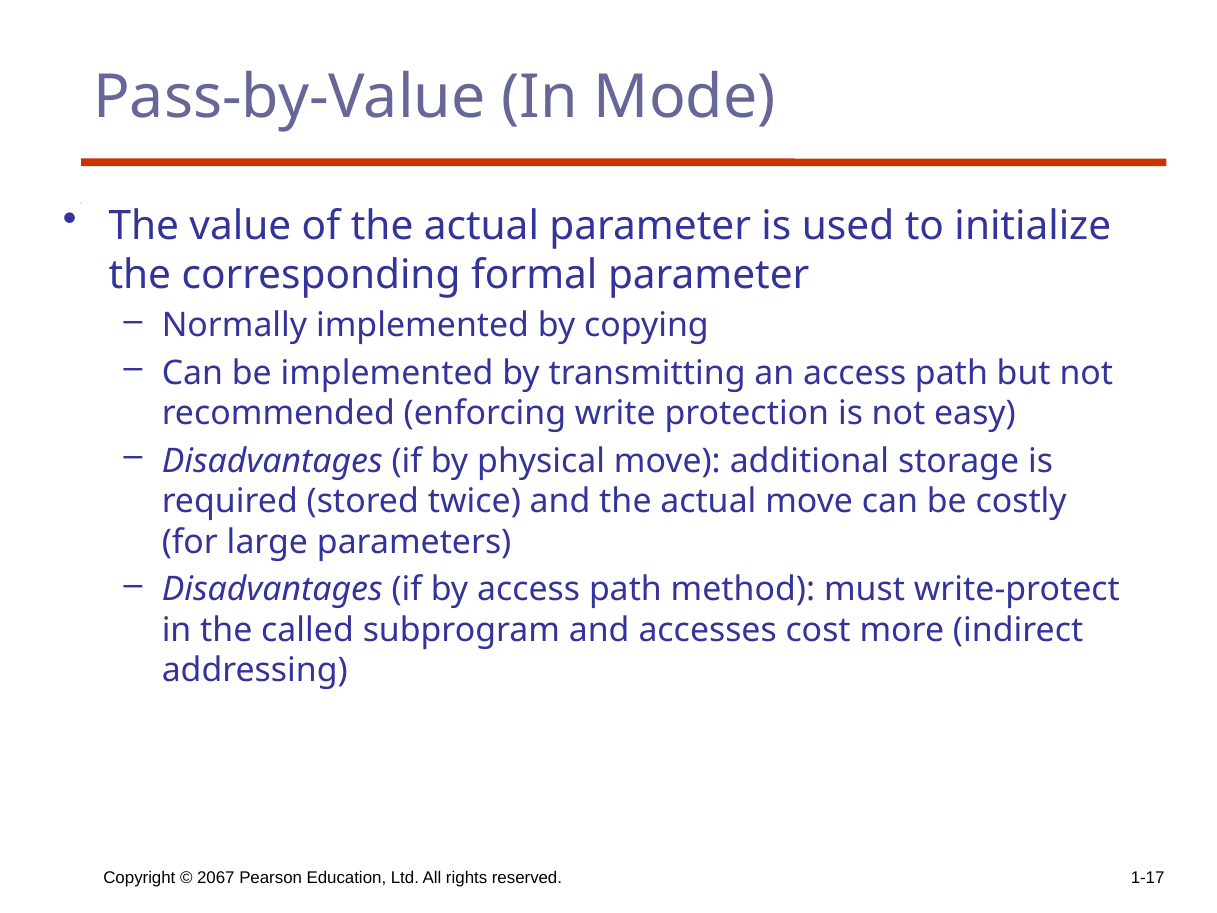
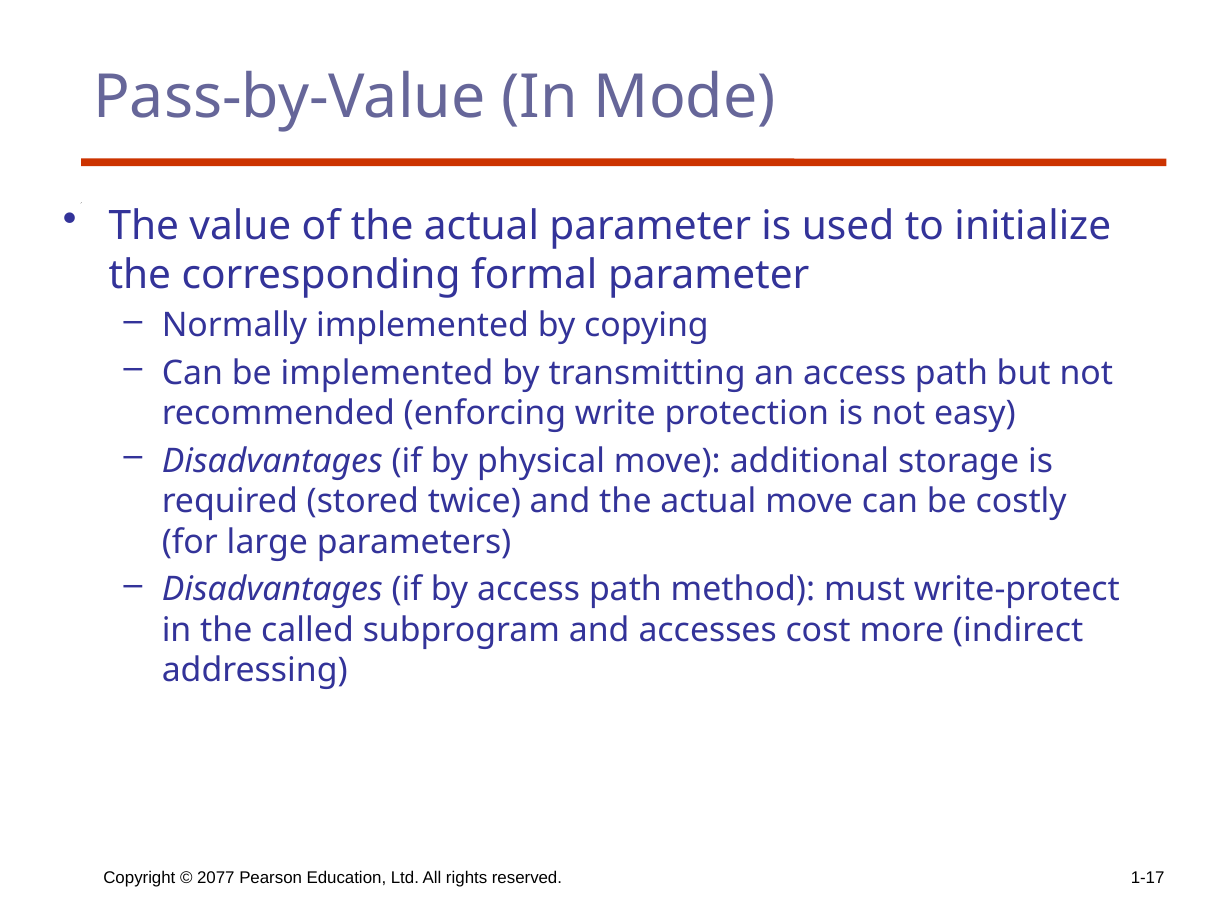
2067: 2067 -> 2077 (216, 877)
